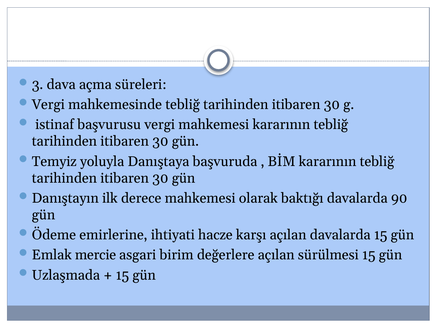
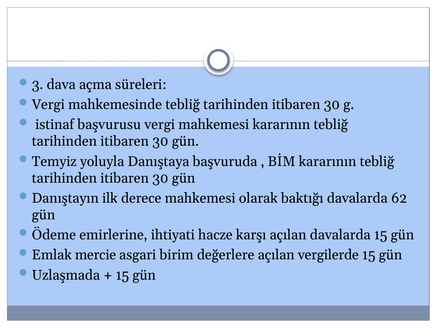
90: 90 -> 62 (399, 198)
sürülmesi: sürülmesi -> vergilerde (328, 255)
